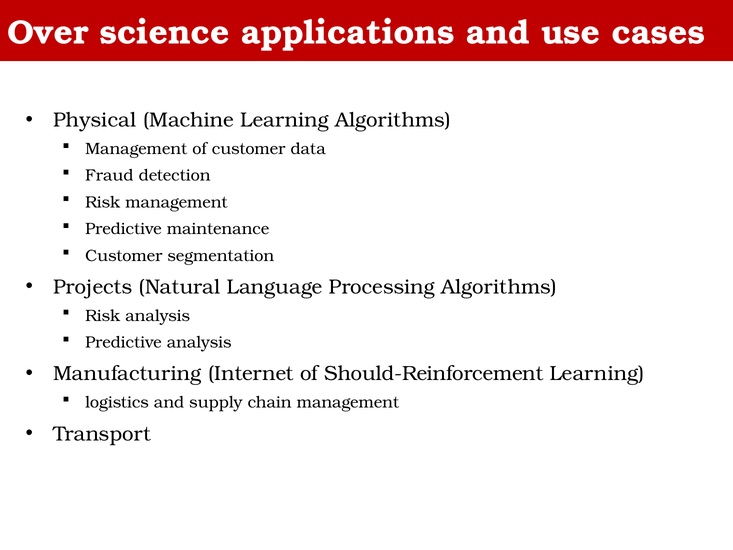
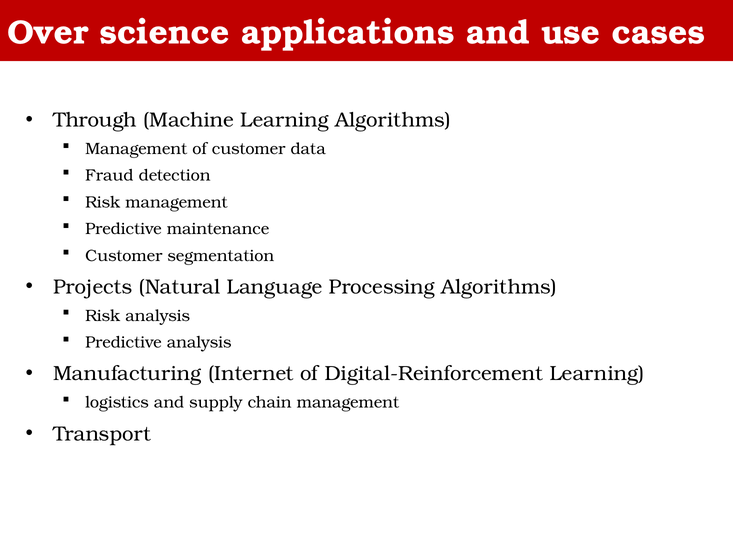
Physical: Physical -> Through (95, 120)
Should-Reinforcement: Should-Reinforcement -> Digital-Reinforcement (434, 374)
